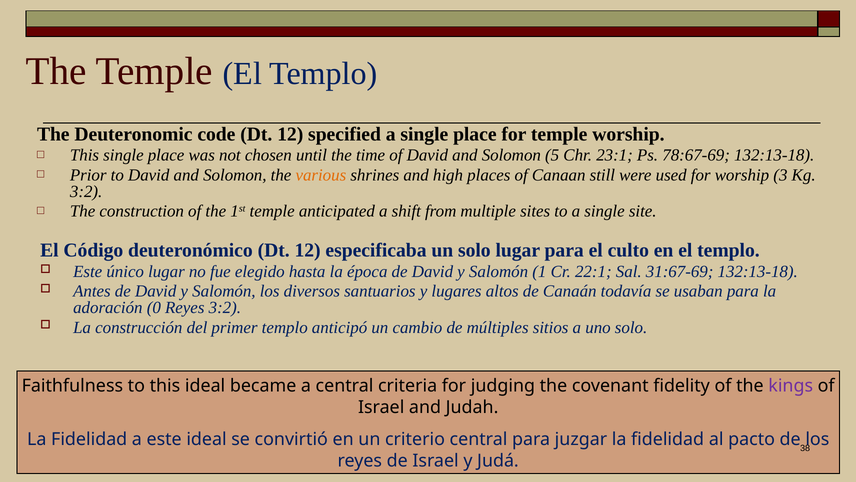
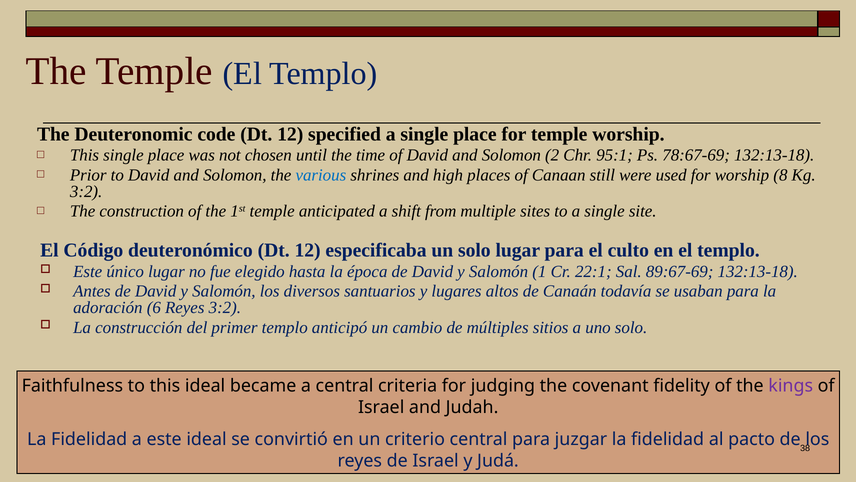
5: 5 -> 2 (552, 155)
23:1: 23:1 -> 95:1 (615, 155)
various colour: orange -> blue (321, 175)
3: 3 -> 8 (780, 175)
31:67-69: 31:67-69 -> 89:67-69 (680, 271)
0: 0 -> 6 (154, 307)
